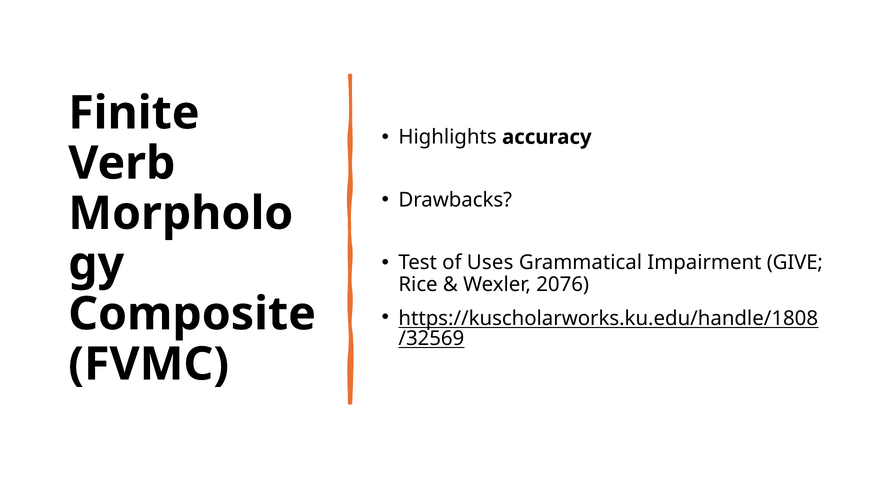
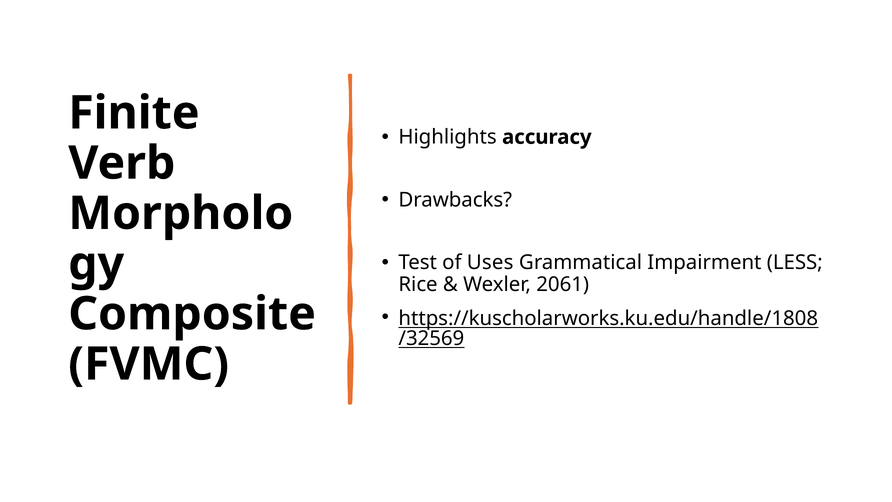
GIVE: GIVE -> LESS (795, 262)
2076: 2076 -> 2061 (563, 284)
